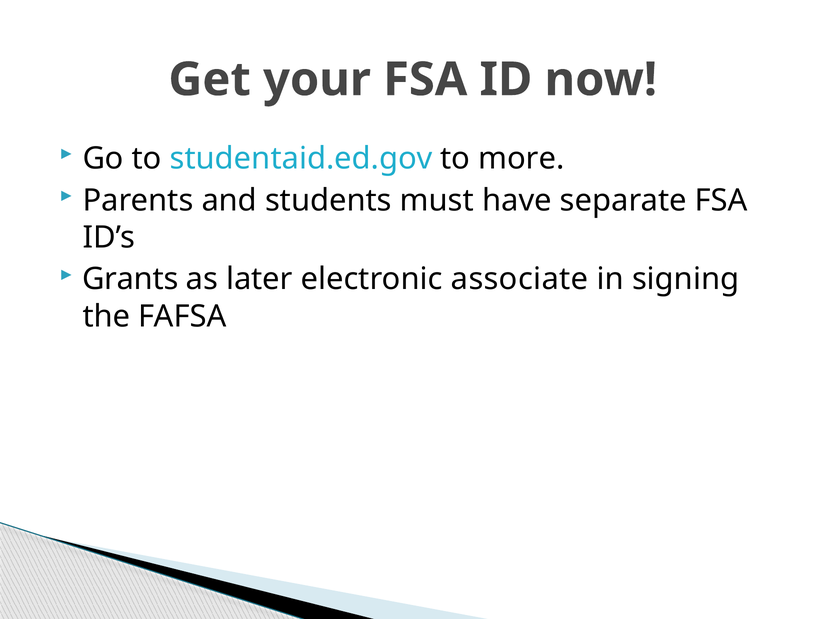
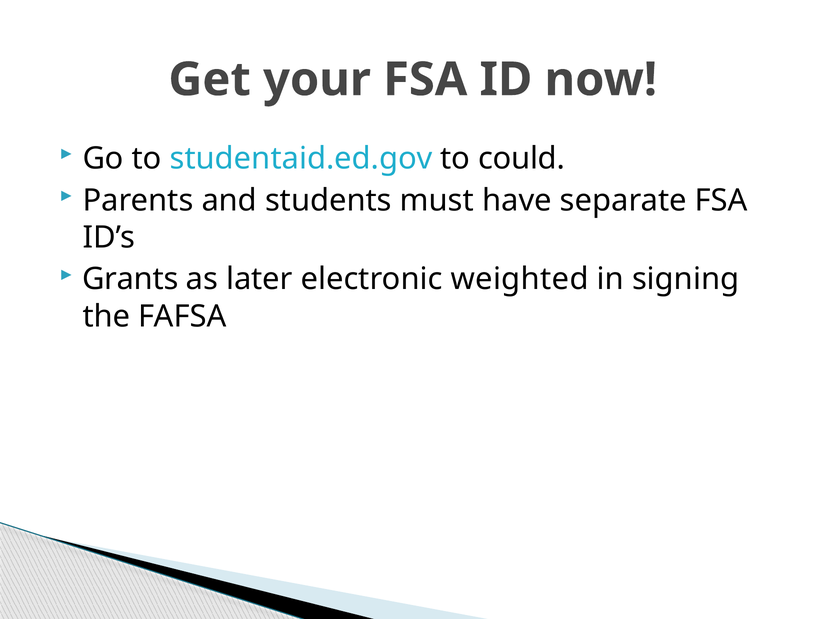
more: more -> could (521, 159)
associate: associate -> weighted (520, 279)
